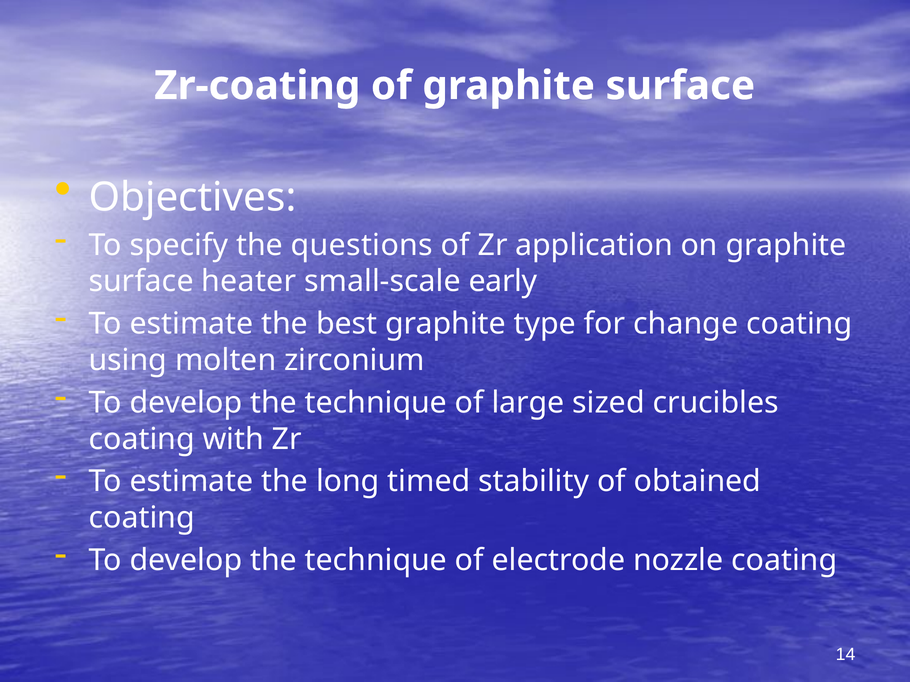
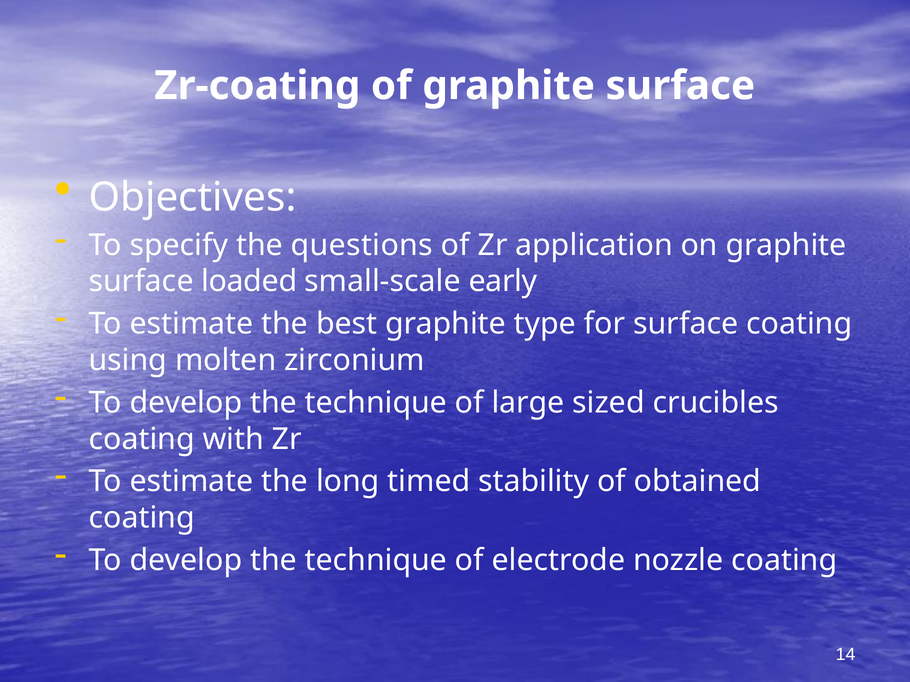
heater: heater -> loaded (249, 282)
for change: change -> surface (686, 324)
